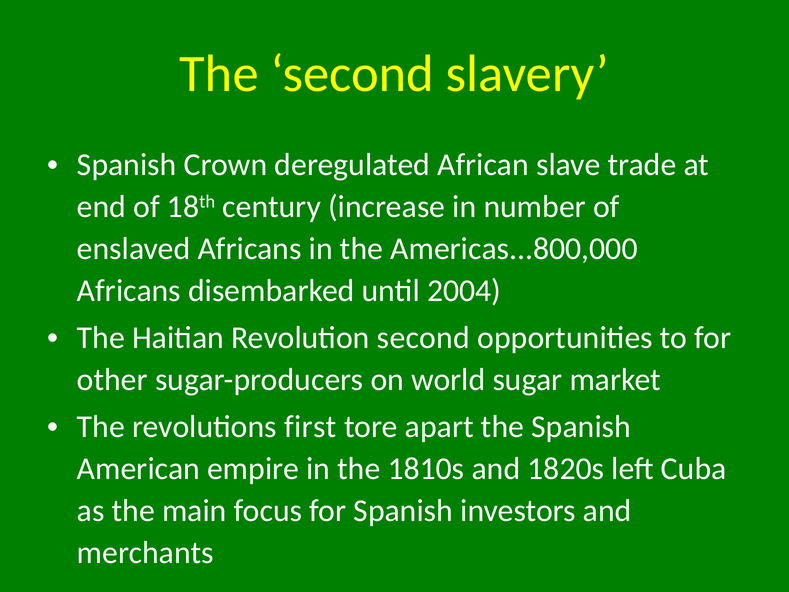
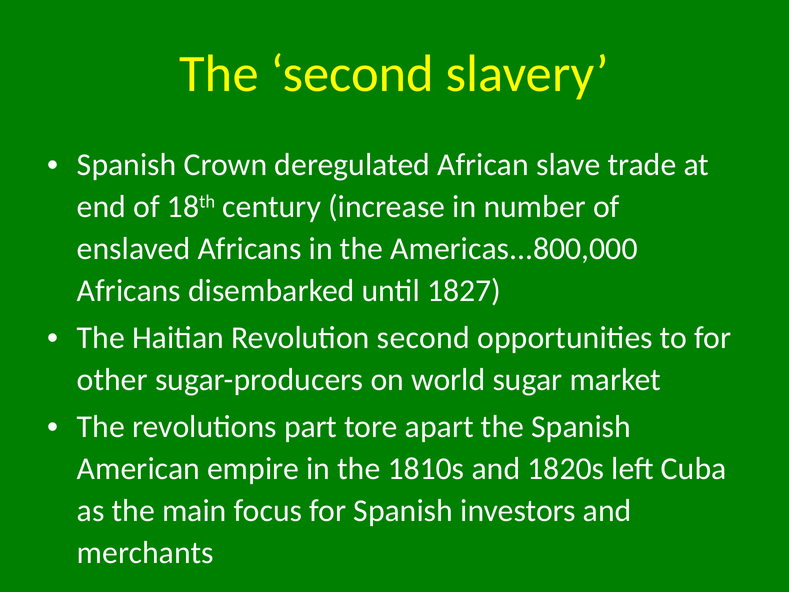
2004: 2004 -> 1827 (464, 290)
first: first -> part (311, 427)
